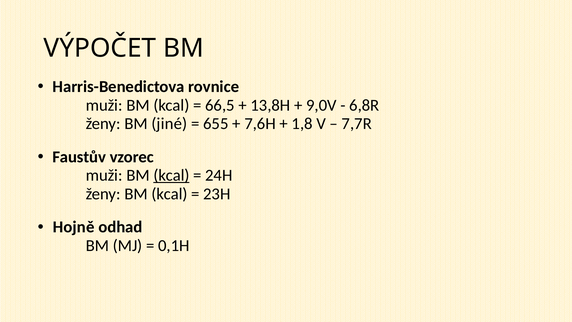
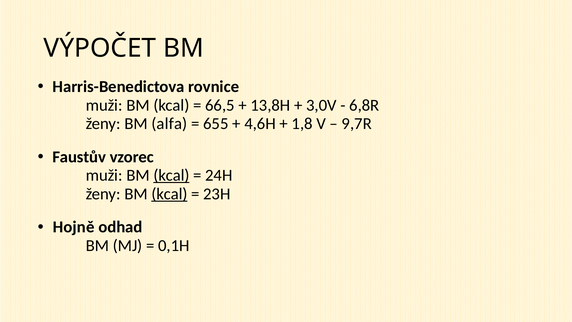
9,0V: 9,0V -> 3,0V (321, 105)
jiné: jiné -> alfa (169, 124)
7,6H: 7,6H -> 4,6H (260, 124)
7,7R: 7,7R -> 9,7R (357, 124)
kcal underline: none -> present (169, 194)
